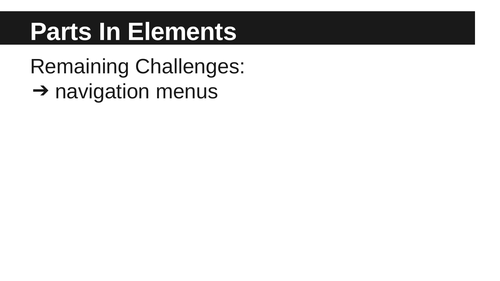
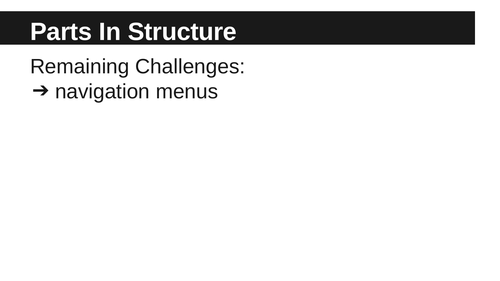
Elements: Elements -> Structure (182, 32)
